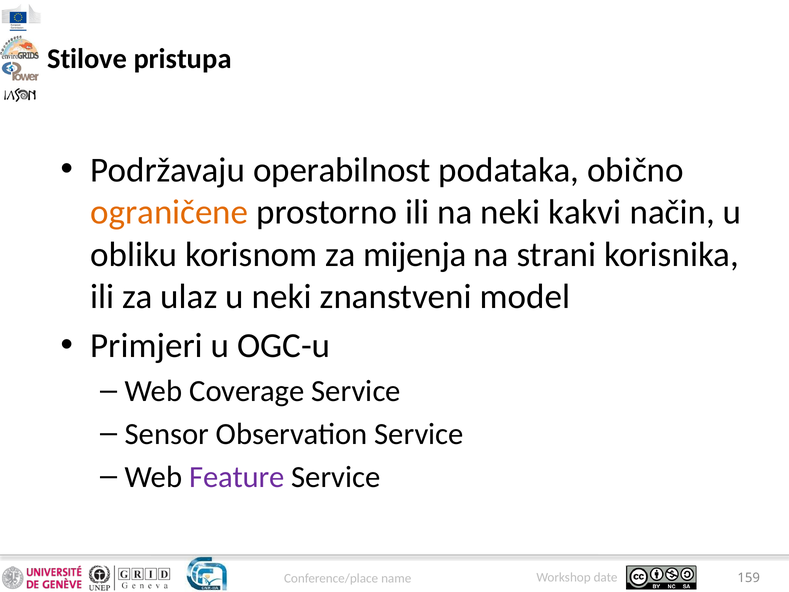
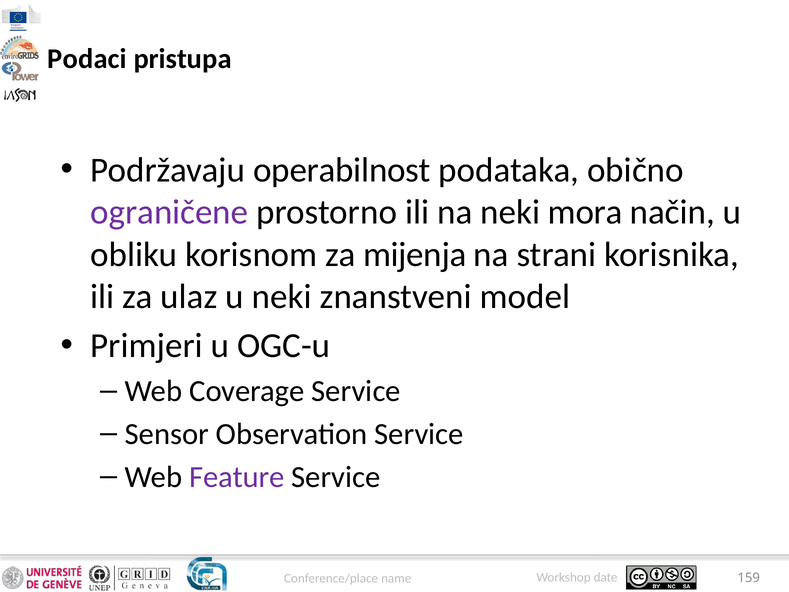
Stilove: Stilove -> Podaci (87, 59)
ograničene colour: orange -> purple (169, 212)
kakvi: kakvi -> mora (585, 212)
